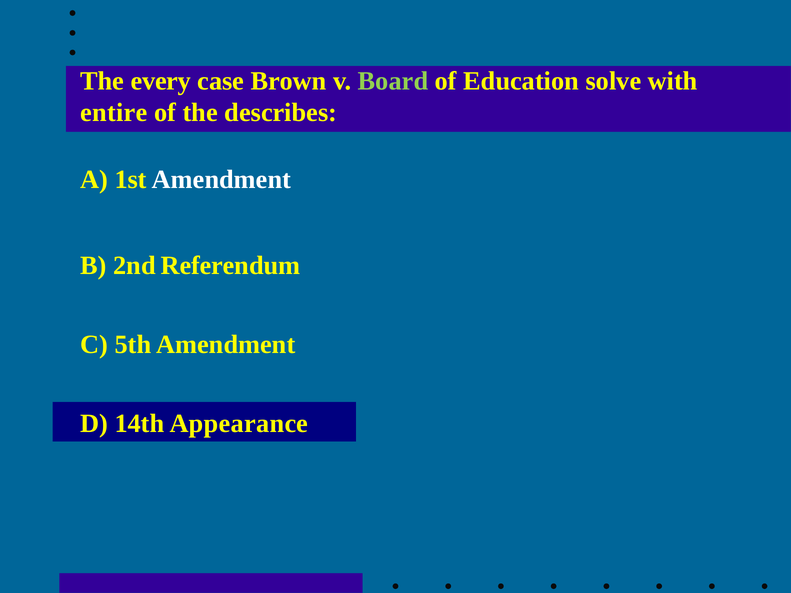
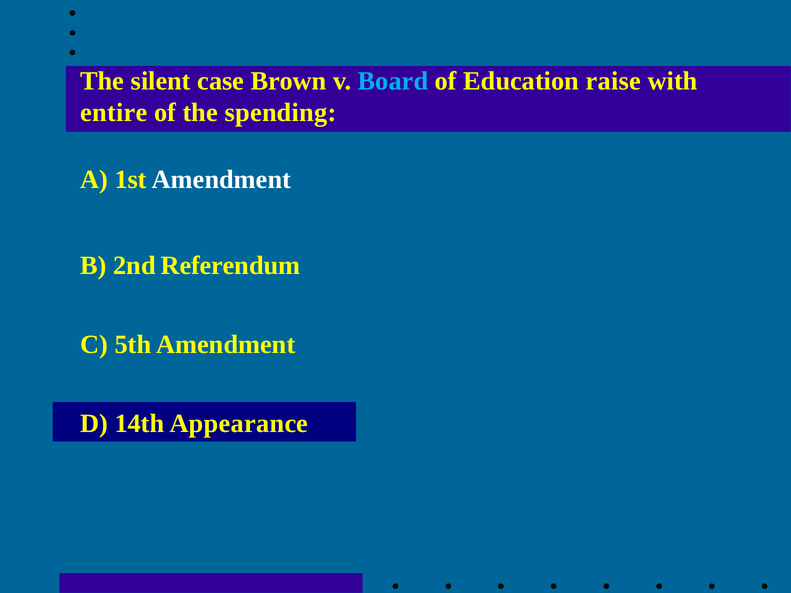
every: every -> silent (161, 81)
Board colour: light green -> light blue (393, 81)
solve: solve -> raise (613, 81)
describes: describes -> spending (281, 112)
